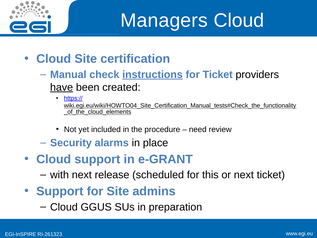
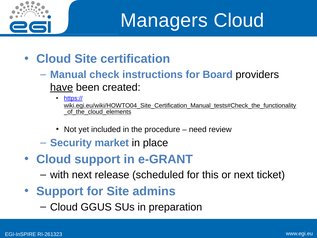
instructions underline: present -> none (153, 75)
for Ticket: Ticket -> Board (218, 75)
alarms: alarms -> market (112, 143)
